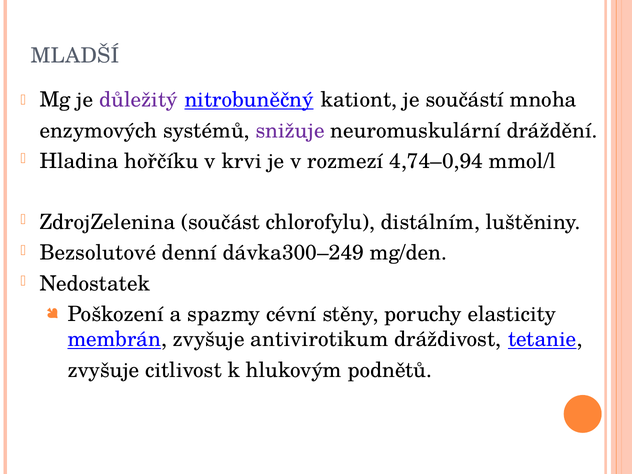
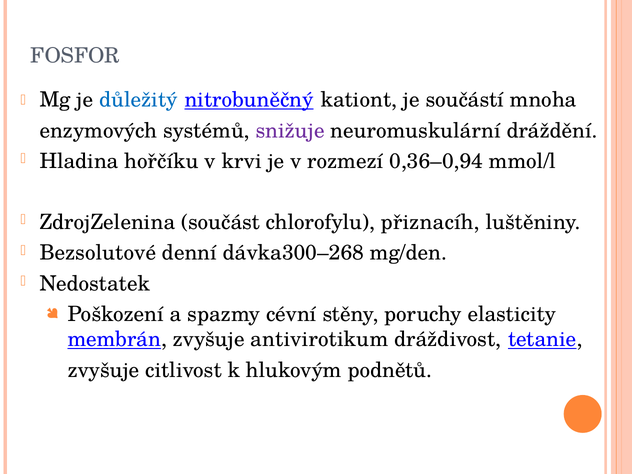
MLADŠÍ: MLADŠÍ -> FOSFOR (75, 56)
důležitý colour: purple -> blue (138, 100)
4,74–0,94: 4,74–0,94 -> 0,36–0,94 (436, 161)
distálním: distálním -> přiznacíh (430, 222)
dávka300–249: dávka300–249 -> dávka300–268 (293, 253)
